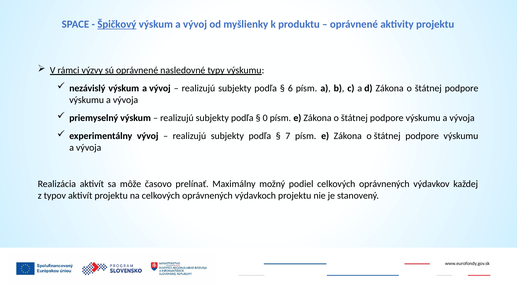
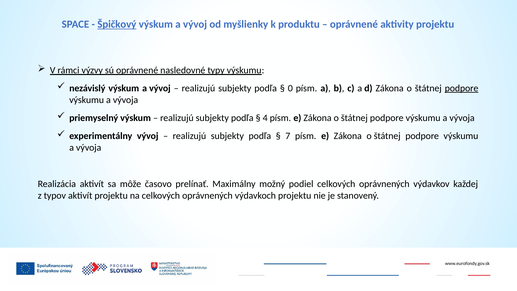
6: 6 -> 0 (290, 88)
podpore underline: none -> present (462, 88)
0: 0 -> 4 (265, 118)
